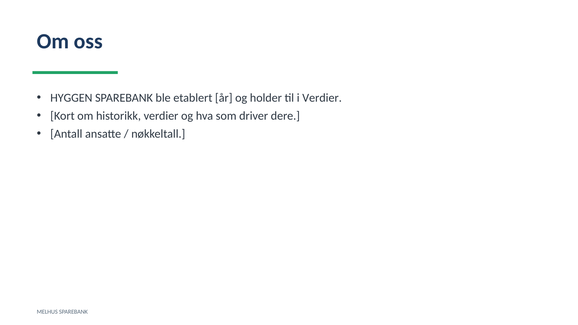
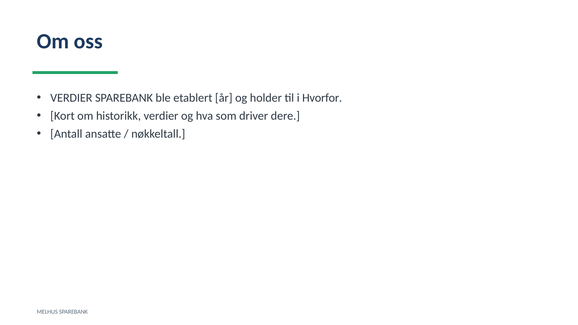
HYGGEN: HYGGEN -> VERDIER (71, 98)
i Verdier: Verdier -> Hvorfor (322, 98)
